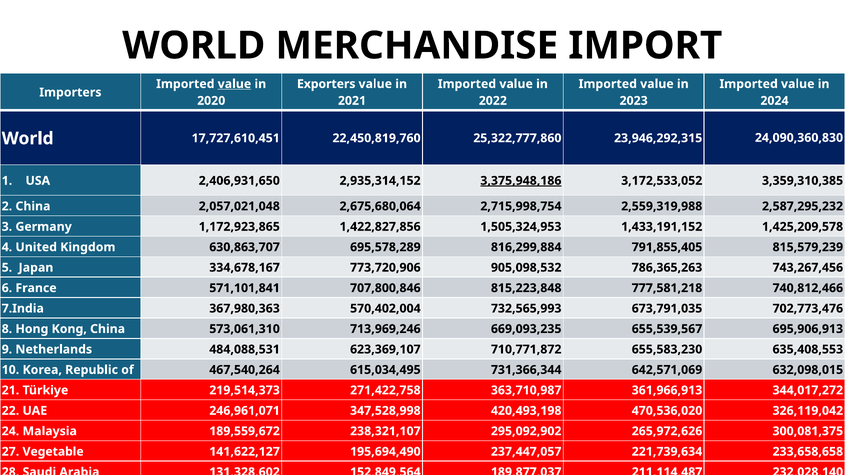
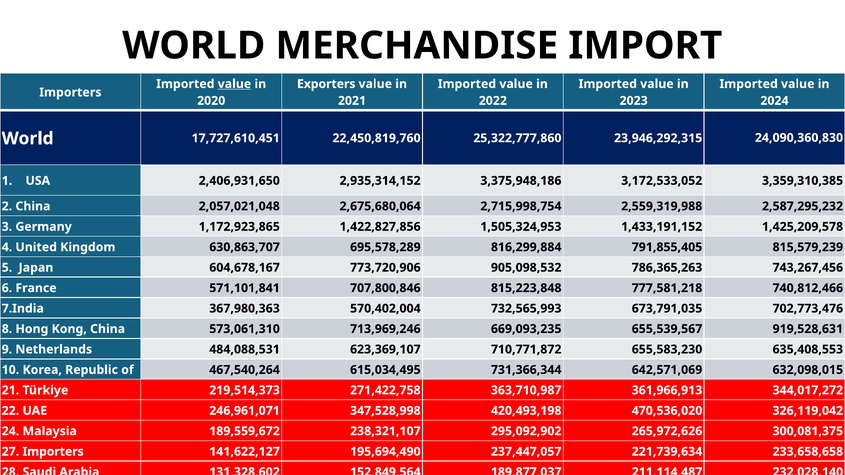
3,375,948,186 underline: present -> none (521, 181)
334,678,167: 334,678,167 -> 604,678,167 (245, 268)
695,906,913: 695,906,913 -> 919,528,631 (808, 329)
27 Vegetable: Vegetable -> Importers (53, 452)
